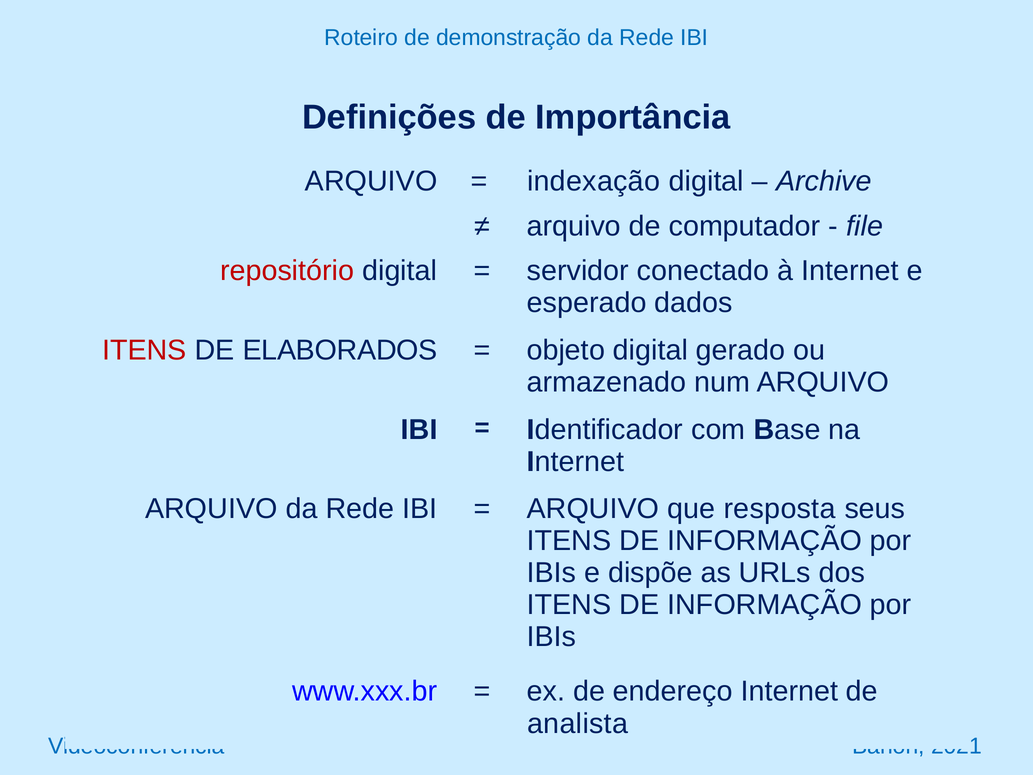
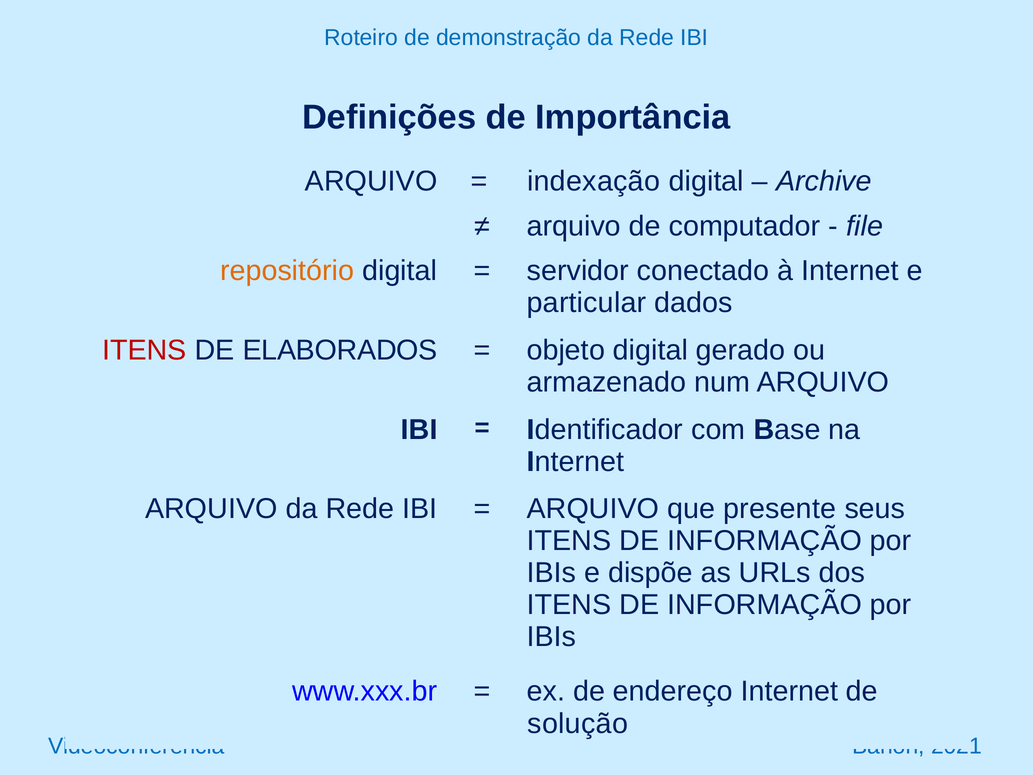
repositório colour: red -> orange (287, 271)
esperado: esperado -> particular (587, 303)
resposta: resposta -> presente (780, 509)
analista: analista -> solução (578, 723)
